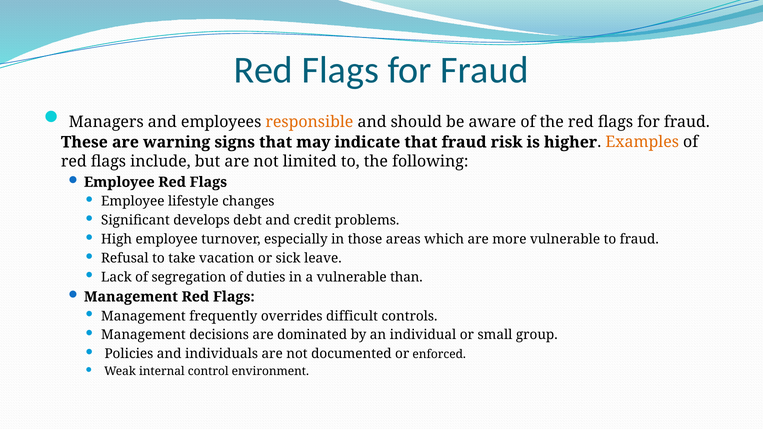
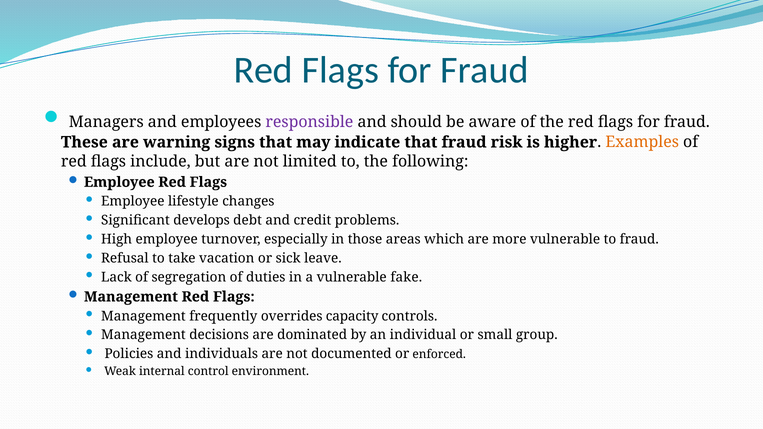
responsible colour: orange -> purple (309, 122)
than: than -> fake (406, 277)
difficult: difficult -> capacity (352, 316)
